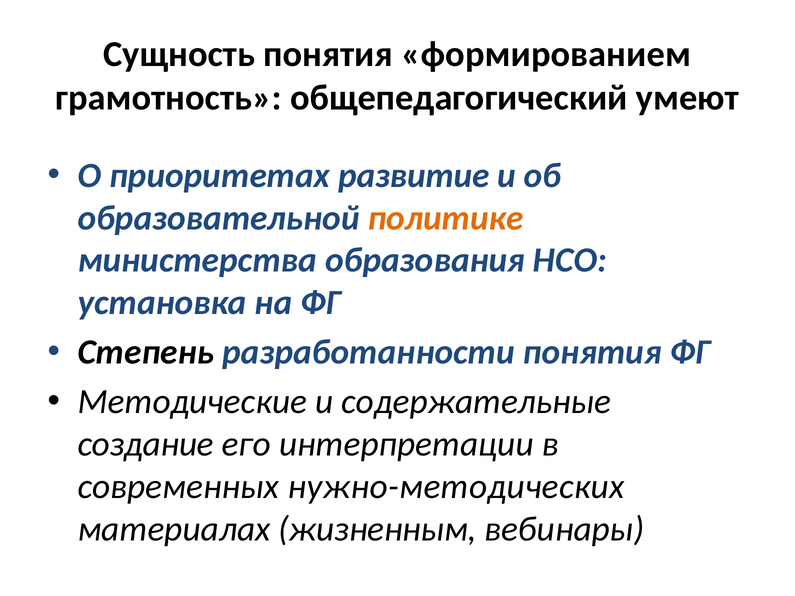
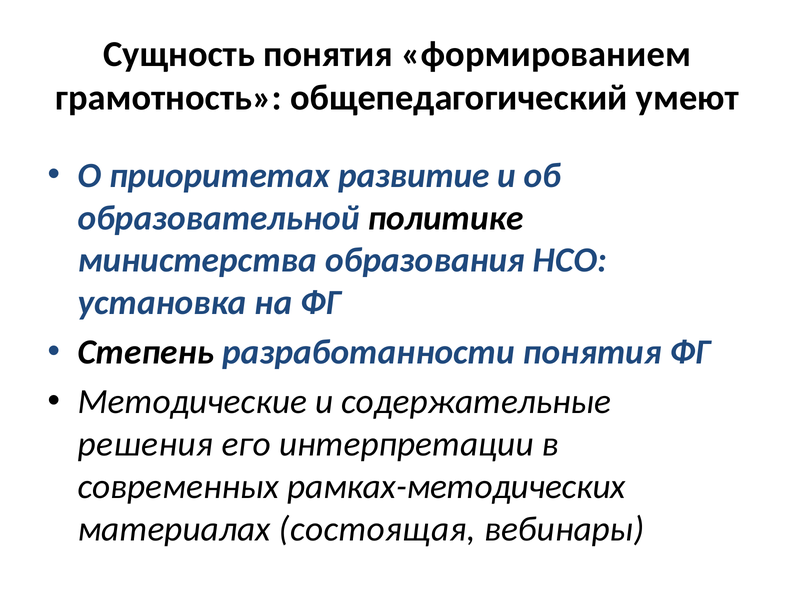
политике colour: orange -> black (446, 218)
создание: создание -> решения (145, 444)
нужно-методических: нужно-методических -> рамках-методических (456, 487)
жизненным: жизненным -> состоящая (377, 529)
